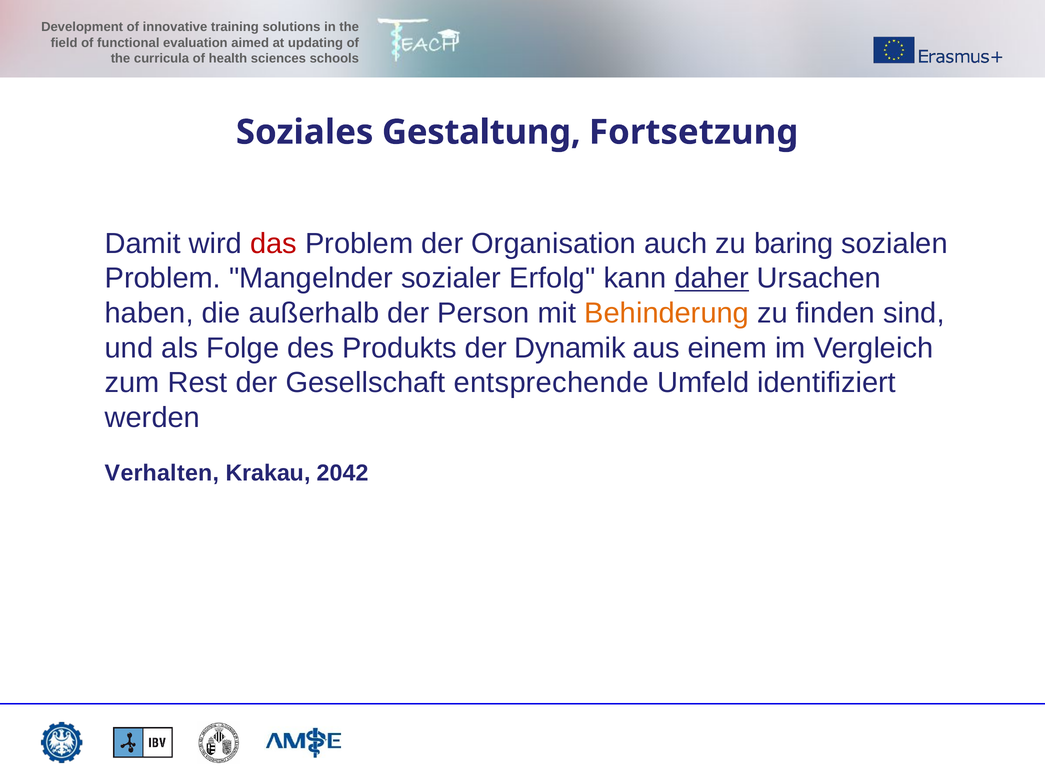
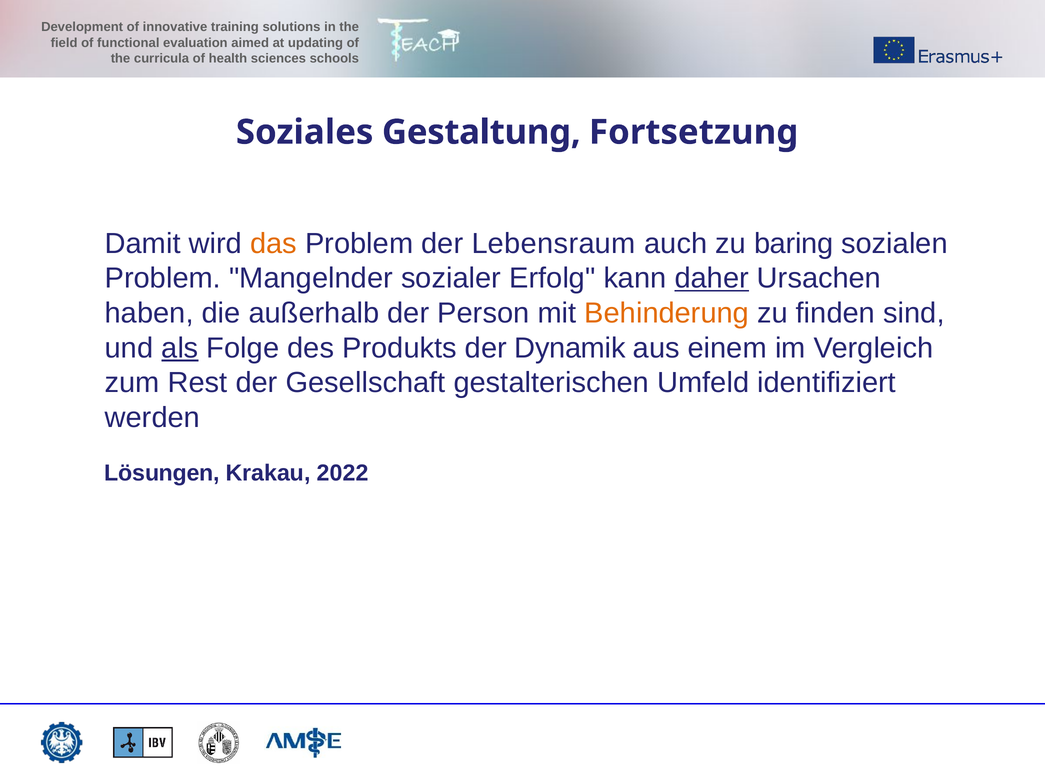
das colour: red -> orange (274, 244)
Organisation: Organisation -> Lebensraum (554, 244)
als underline: none -> present (180, 348)
entsprechende: entsprechende -> gestalterischen (551, 383)
Verhalten: Verhalten -> Lösungen (162, 473)
2042: 2042 -> 2022 (343, 473)
